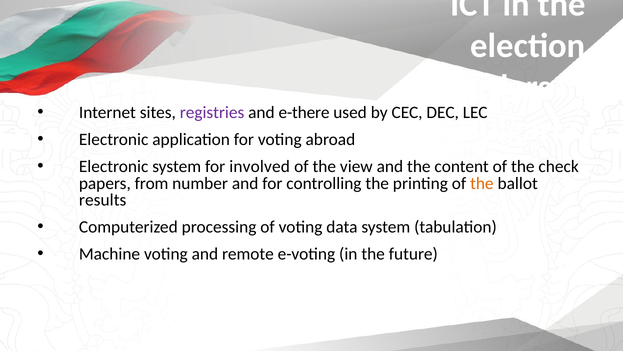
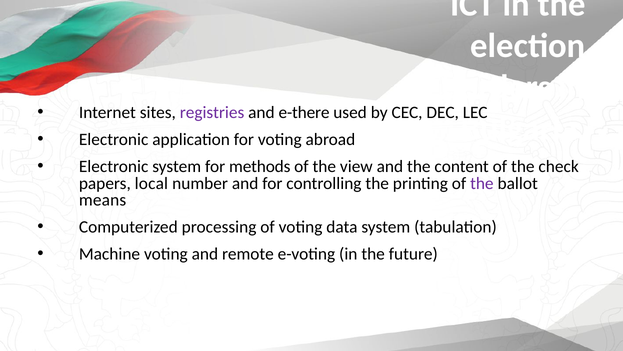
involved: involved -> methods (260, 166)
from: from -> local (151, 183)
the colour: orange -> purple (482, 183)
results: results -> means (103, 200)
